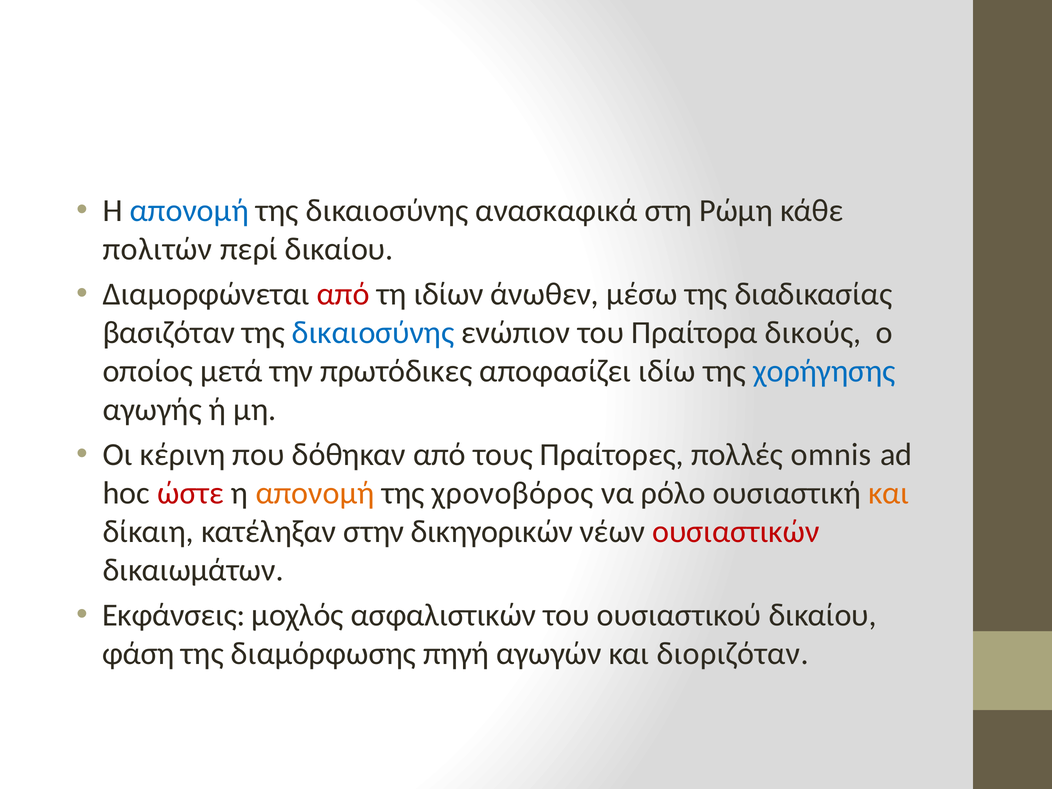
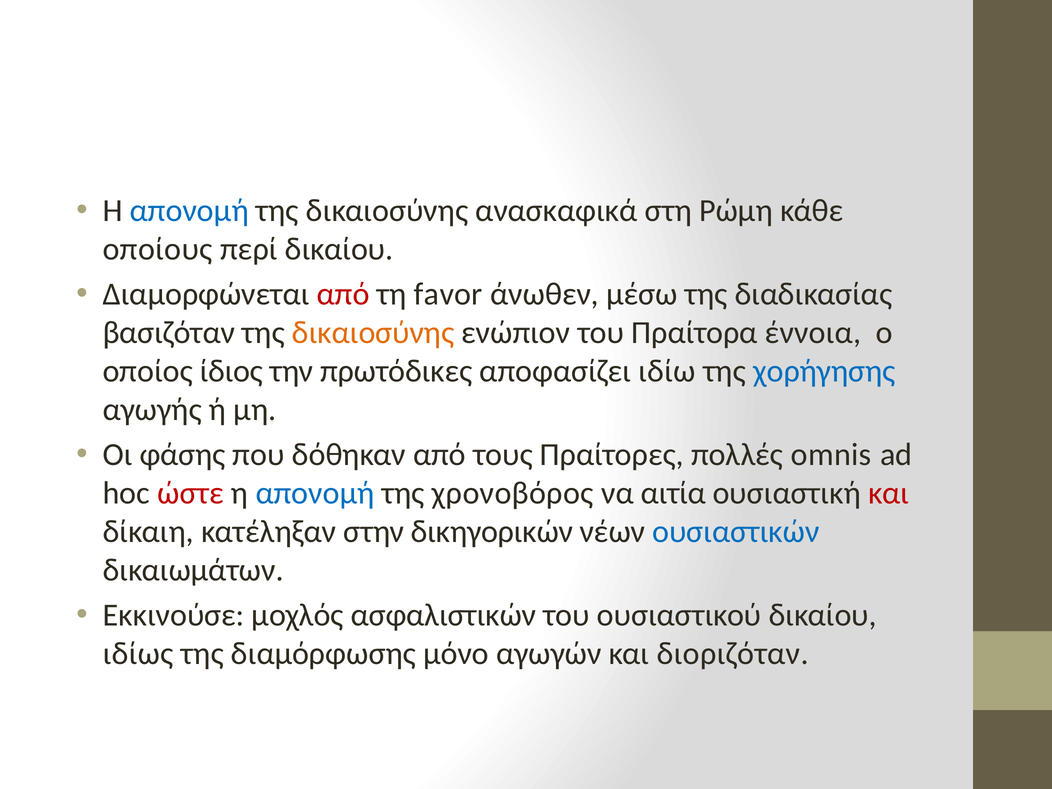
πολιτών: πολιτών -> οποίους (158, 249)
ιδίων: ιδίων -> favor (448, 294)
δικαιοσύνης colour: blue -> orange (373, 333)
δικούς: δικούς -> έννοια (813, 333)
μετά: μετά -> ίδιος (231, 371)
κέρινη: κέρινη -> φάσης (183, 455)
απονομή colour: orange -> blue (315, 493)
ρόλο: ρόλο -> αιτία (673, 493)
και colour: orange -> red (889, 493)
ουσιαστικών colour: red -> blue (736, 532)
Εκφάνσεις: Εκφάνσεις -> Εκκινούσε (173, 615)
φάση: φάση -> ιδίως (138, 654)
πηγή: πηγή -> μόνο (456, 654)
